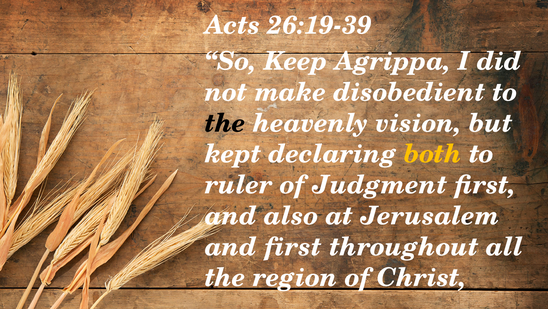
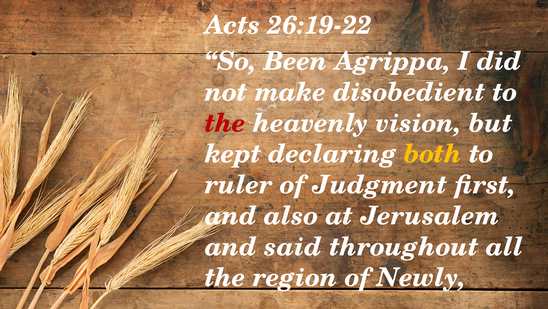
26:19-39: 26:19-39 -> 26:19-22 (320, 25)
Keep: Keep -> Been (296, 61)
the colour: black -> red (225, 123)
and first: first -> said (293, 246)
Christ: Christ -> Newly (422, 277)
